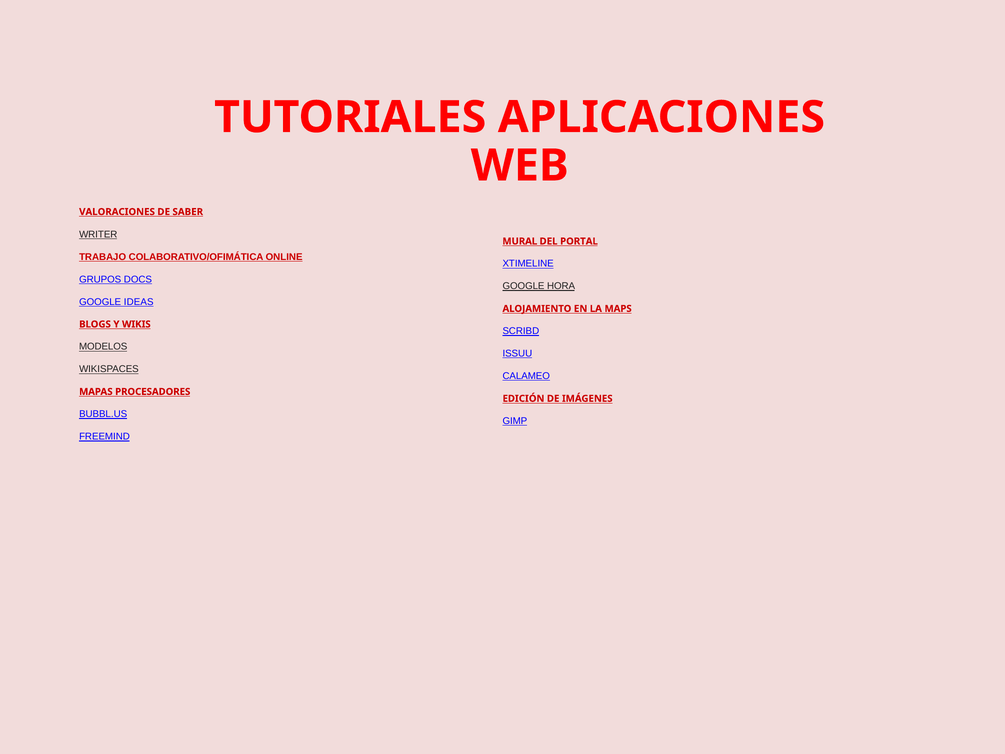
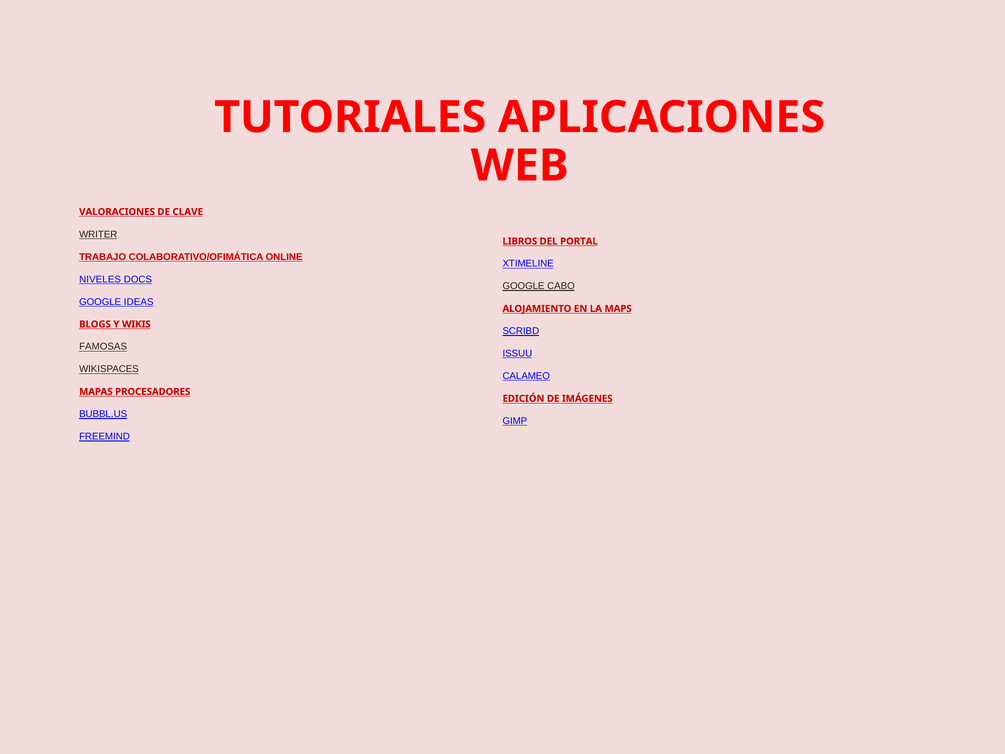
SABER: SABER -> CLAVE (188, 212)
MURAL: MURAL -> LIBROS (520, 241)
GRUPOS: GRUPOS -> NIVELES (100, 279)
HORA: HORA -> CABO (561, 286)
MODELOS: MODELOS -> FAMOSAS (103, 347)
